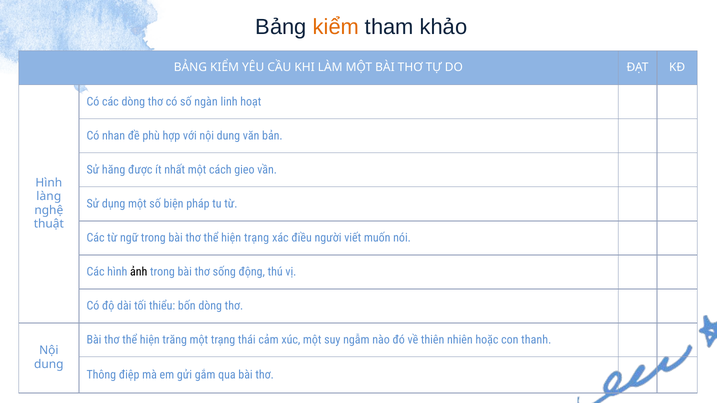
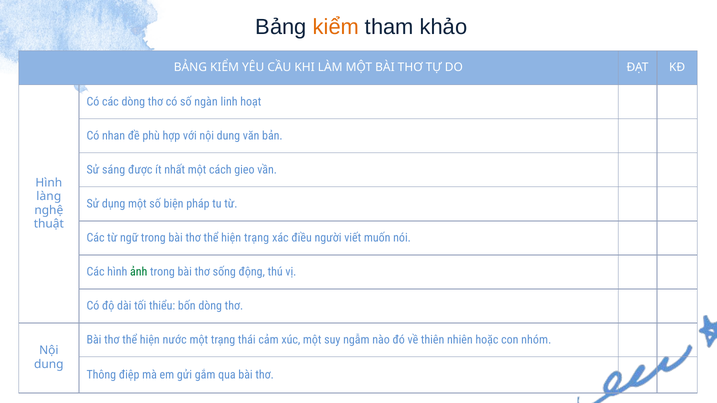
hăng: hăng -> sáng (114, 170)
ảnh colour: black -> green (139, 272)
trăng: trăng -> nước (175, 340)
thanh: thanh -> nhóm (536, 340)
